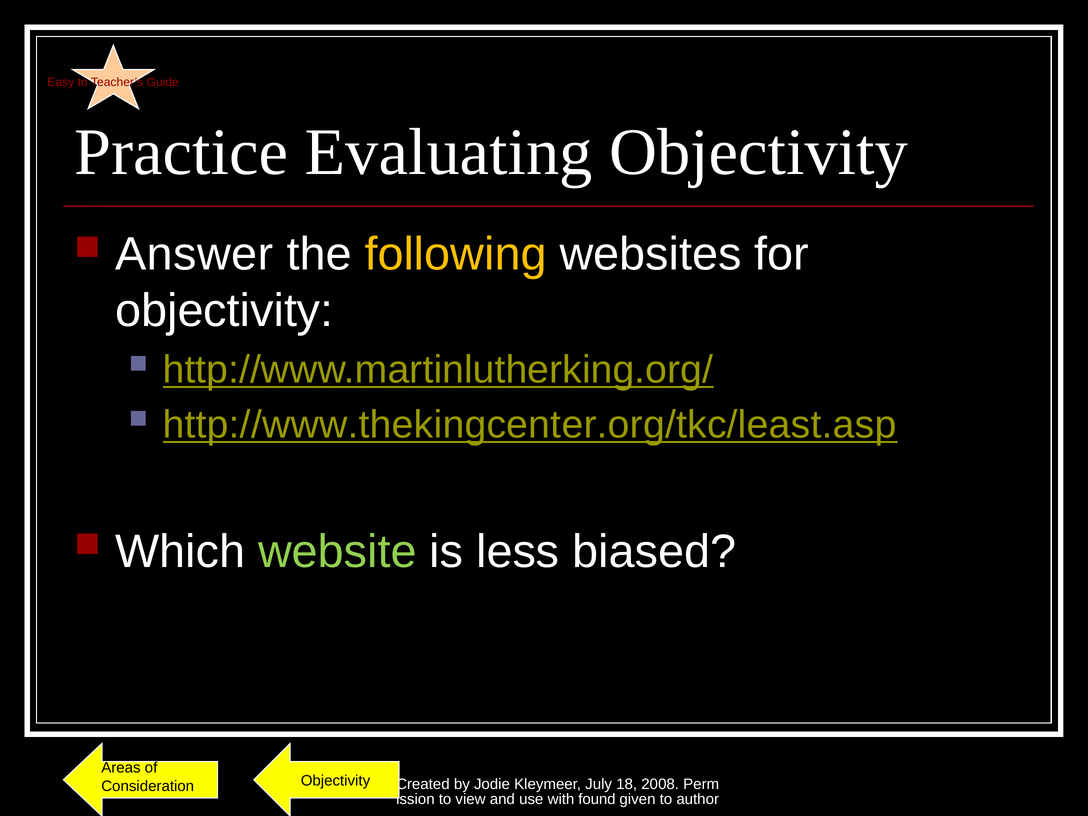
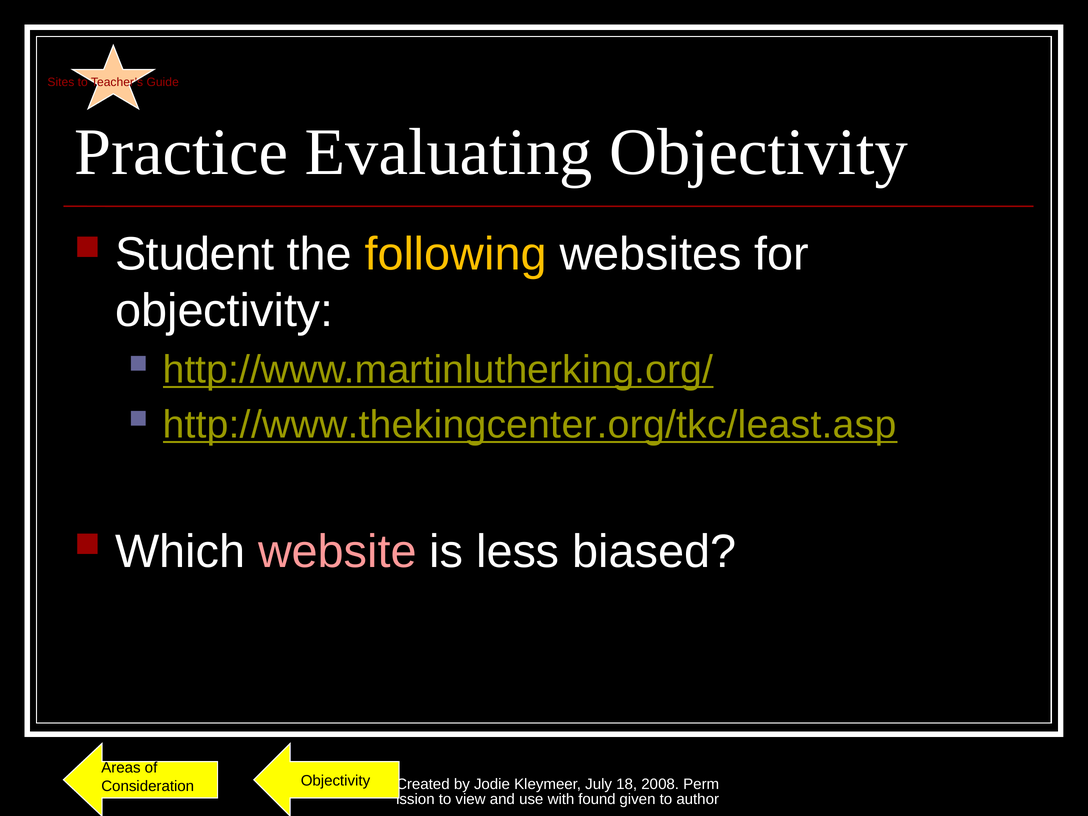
Easy: Easy -> Sites (61, 82)
Answer: Answer -> Student (195, 254)
website colour: light green -> pink (337, 552)
